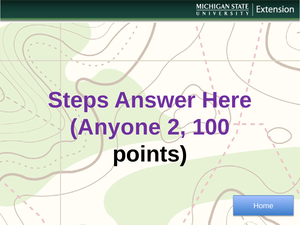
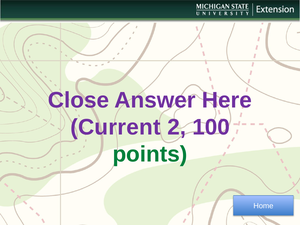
Steps: Steps -> Close (78, 100)
Anyone: Anyone -> Current (115, 127)
points colour: black -> green (150, 154)
